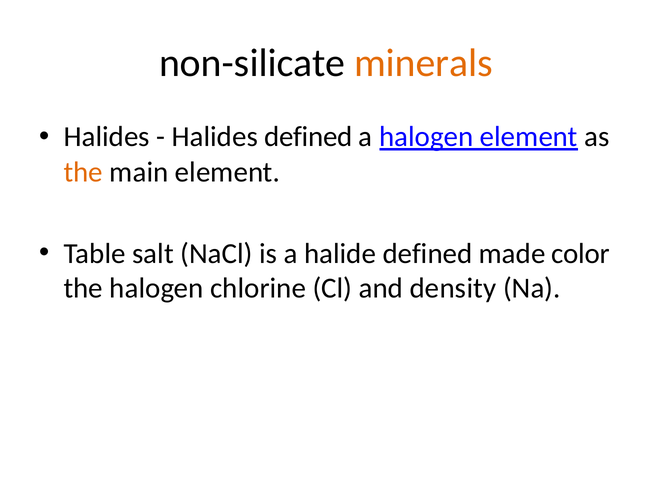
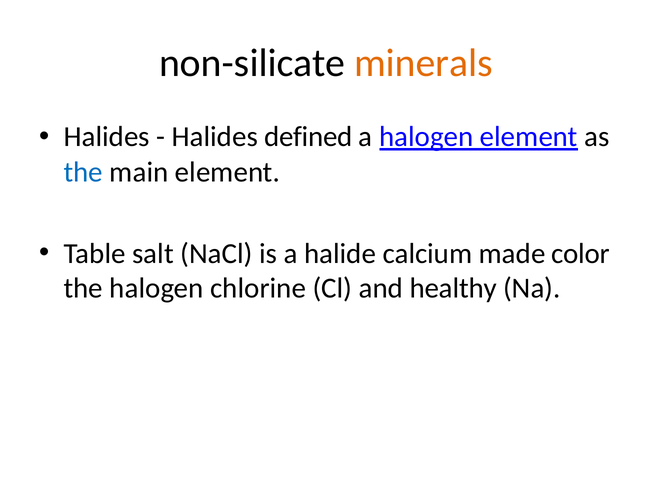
the colour: orange -> blue (83, 172)
halide defined: defined -> calcium (427, 253)
density: density -> healthy (453, 288)
